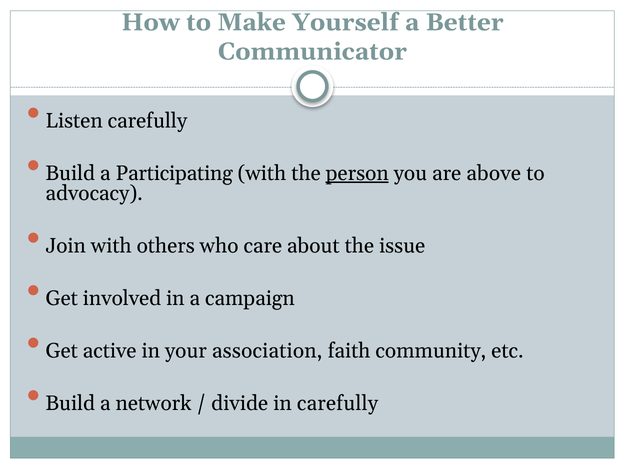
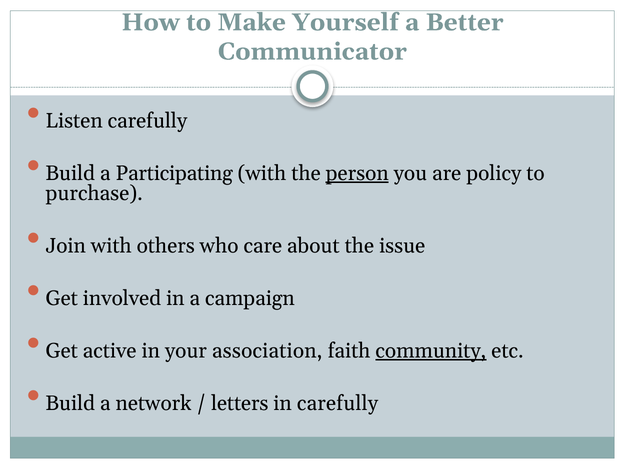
above: above -> policy (494, 173)
advocacy: advocacy -> purchase (94, 193)
community underline: none -> present (431, 351)
divide: divide -> letters (240, 403)
